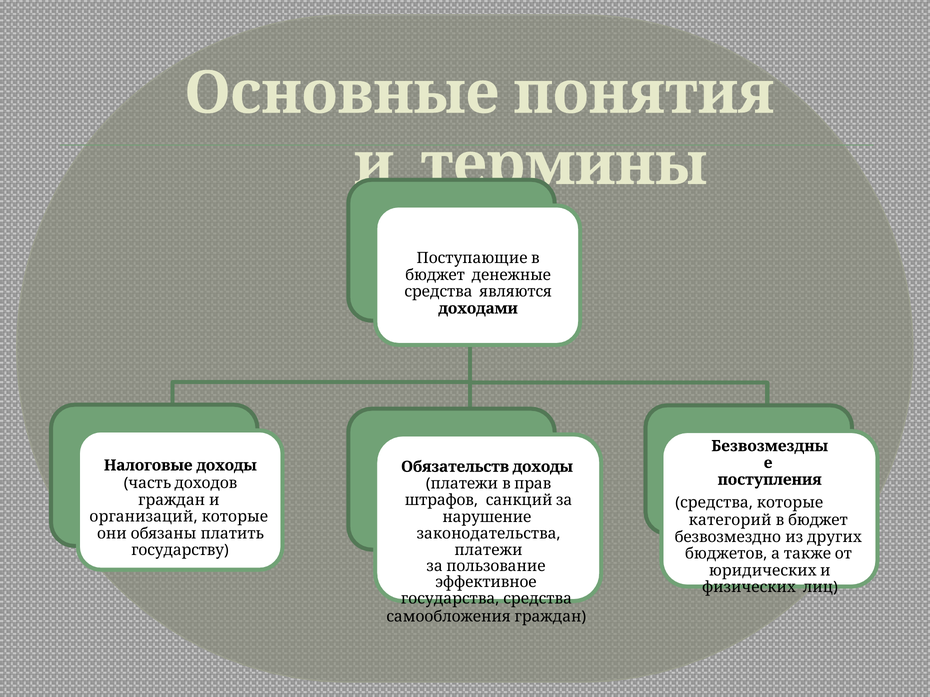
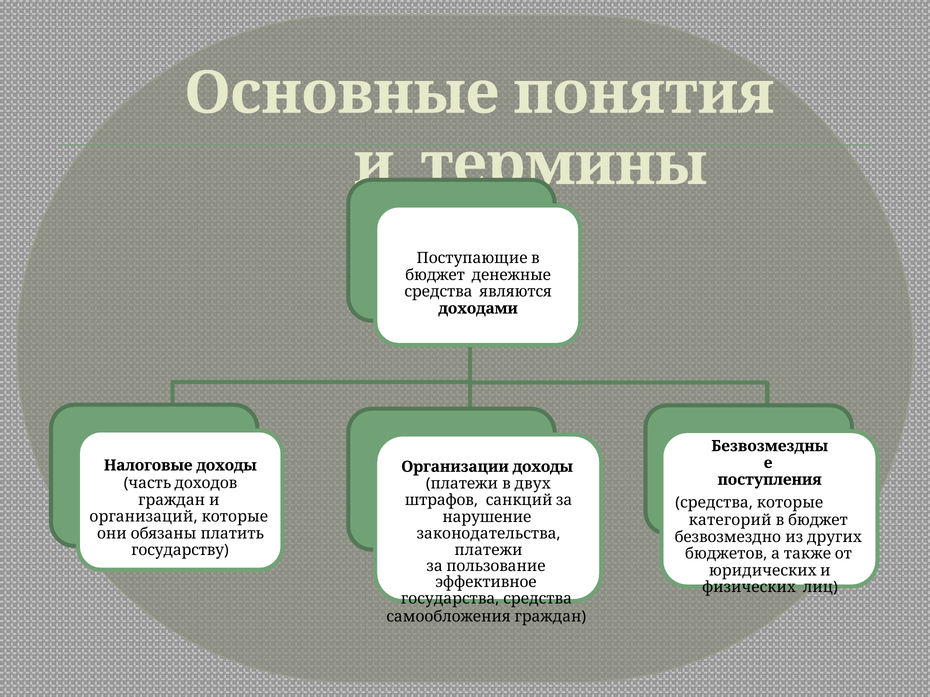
Обязательств: Обязательств -> Организации (455, 467)
прав: прав -> двух (533, 484)
